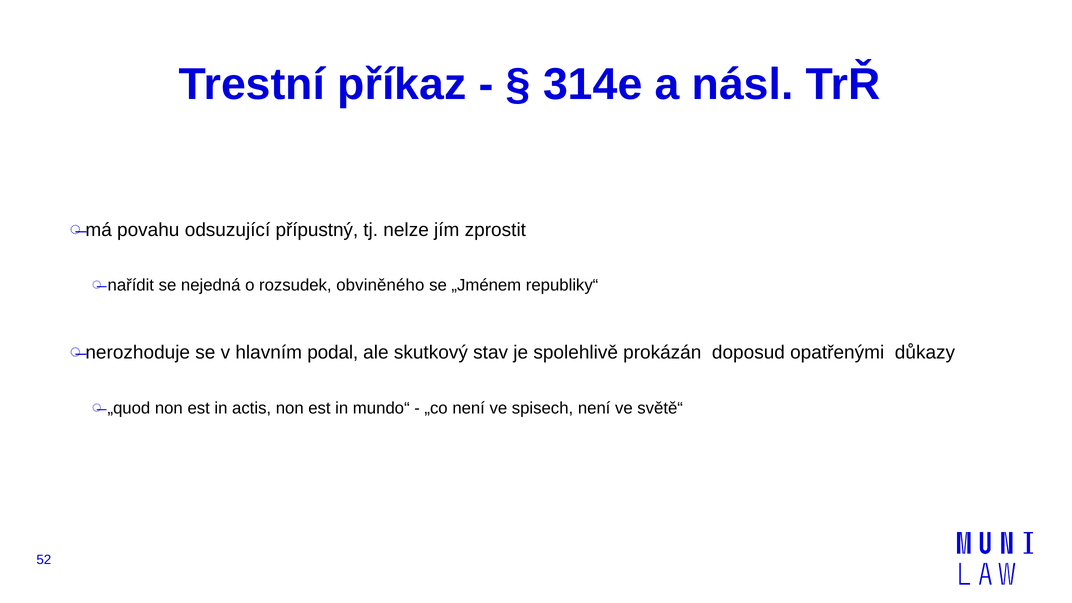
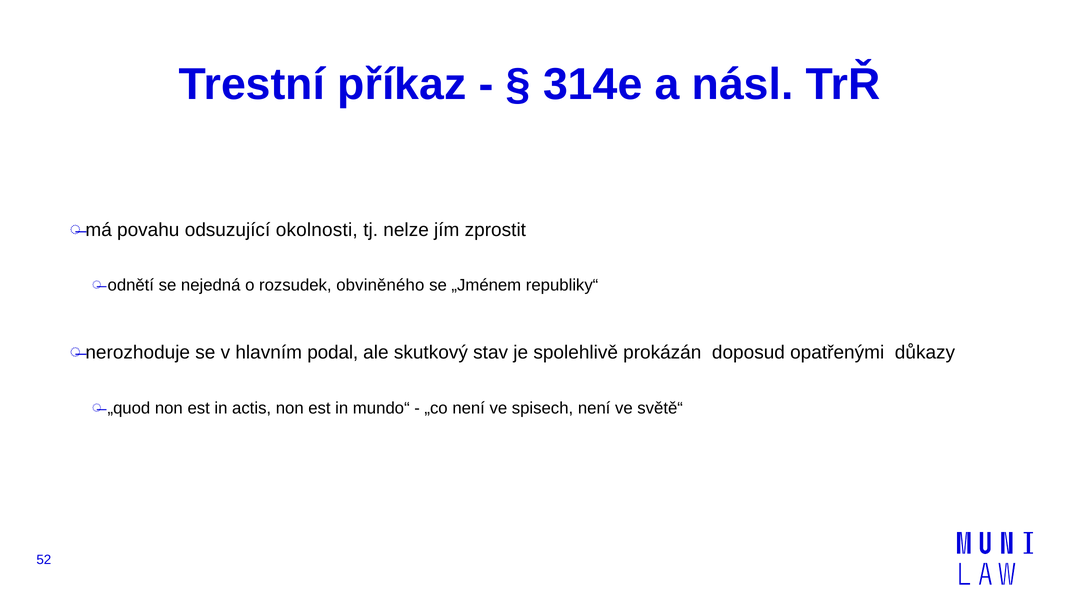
přípustný: přípustný -> okolnosti (317, 230)
nařídit: nařídit -> odnětí (131, 285)
